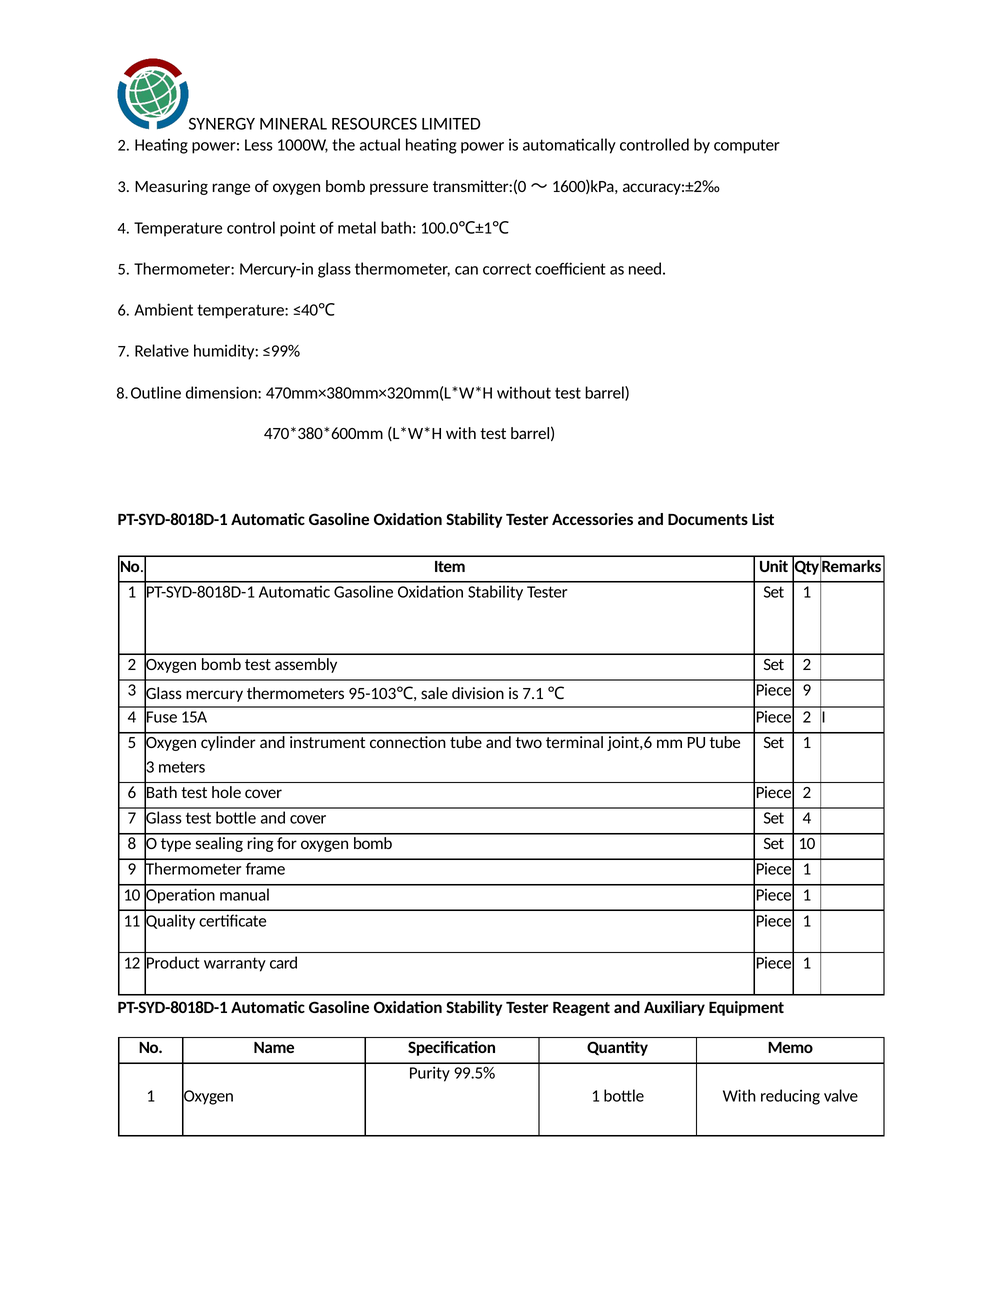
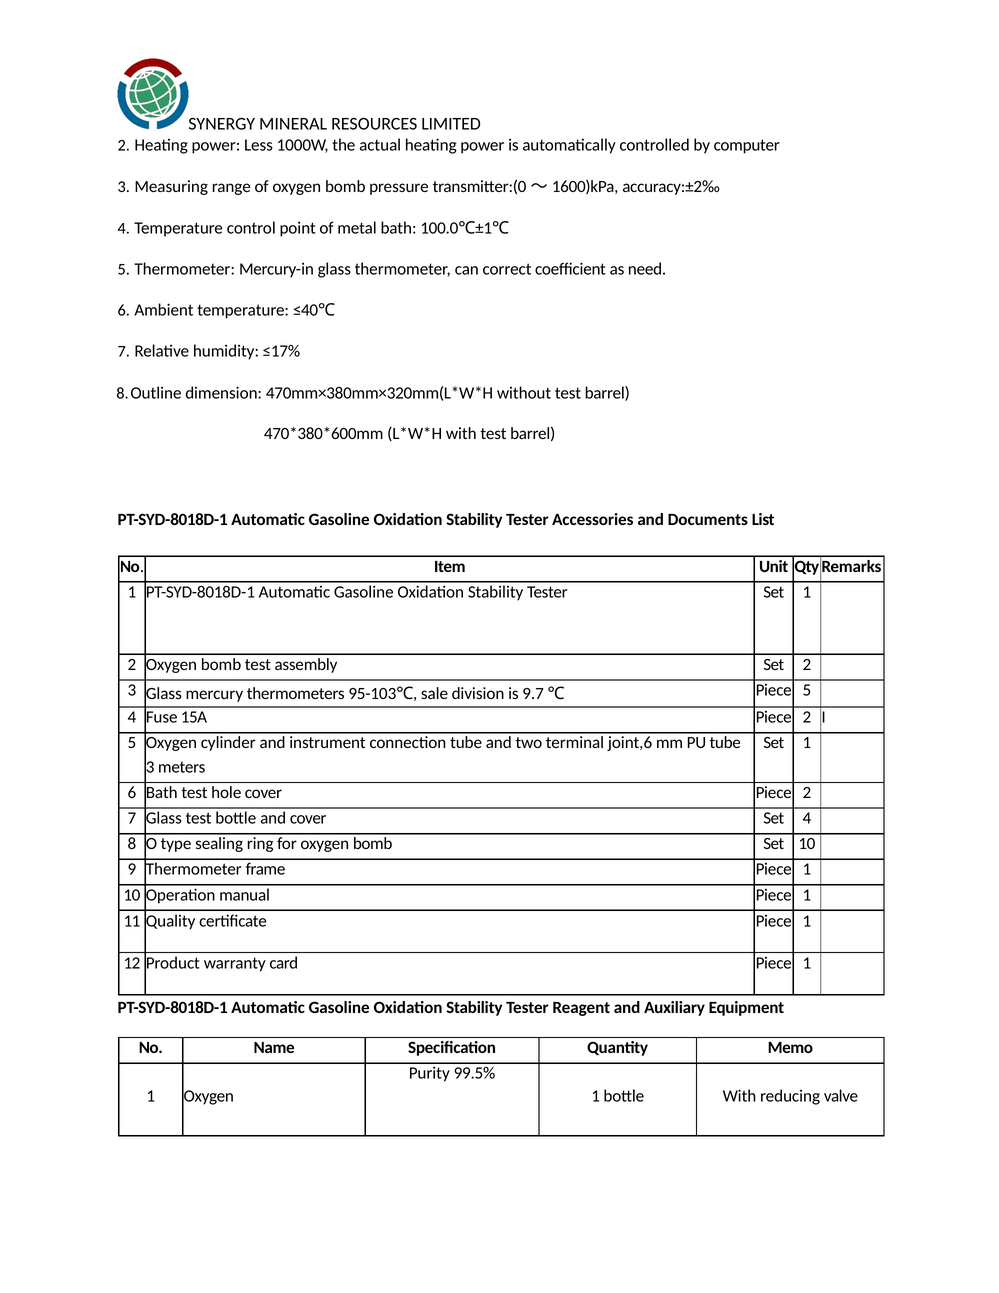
≤99%: ≤99% -> ≤17% (281, 351)
7.1: 7.1 -> 9.7 (533, 693)
Piece 9: 9 -> 5 (807, 690)
